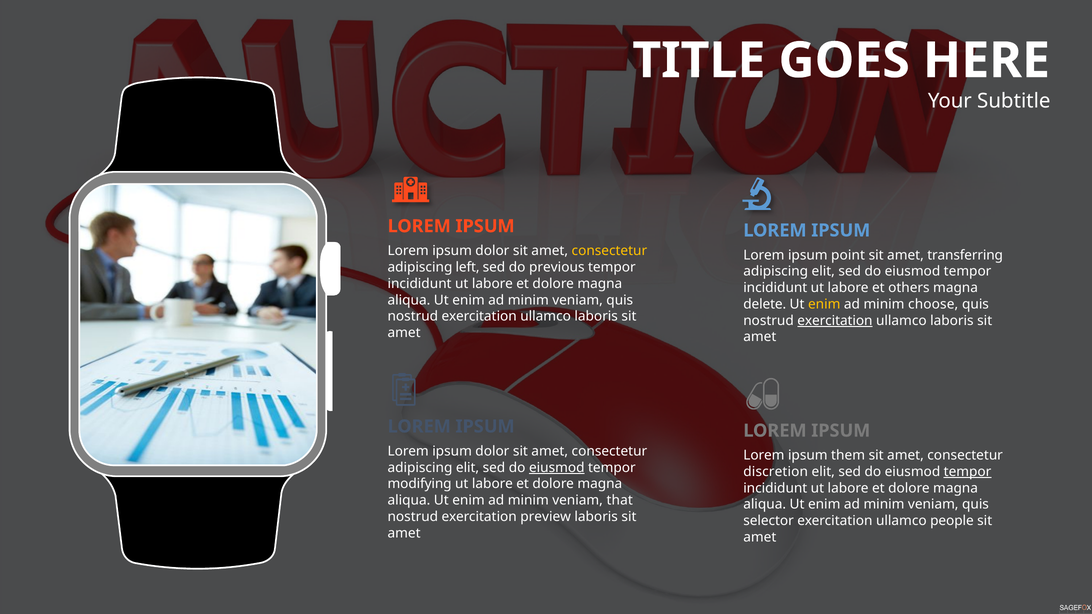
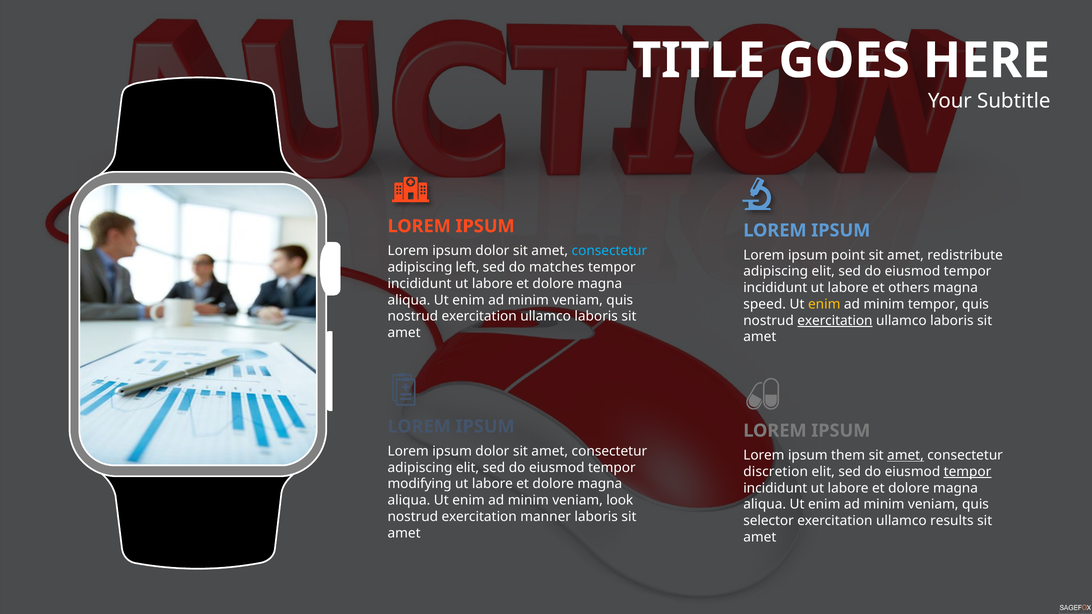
consectetur colour: yellow -> light blue (609, 251)
transferring: transferring -> redistribute (965, 255)
previous: previous -> matches (557, 267)
delete: delete -> speed (765, 304)
minim choose: choose -> tempor (933, 304)
amet underline: none -> present (905, 456)
eiusmod underline: present -> none (557, 468)
that: that -> look (620, 501)
preview: preview -> manner (546, 517)
people: people -> results (952, 521)
